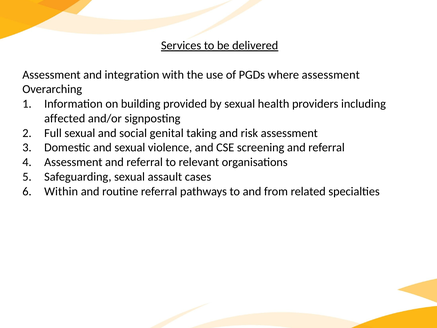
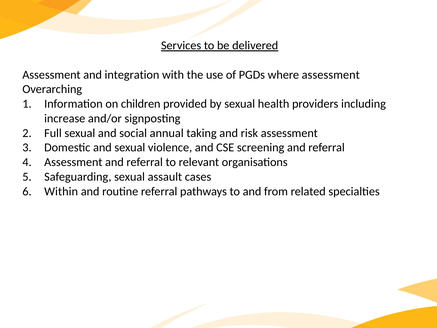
building: building -> children (141, 104)
affected: affected -> increase (65, 118)
genital: genital -> annual (167, 133)
